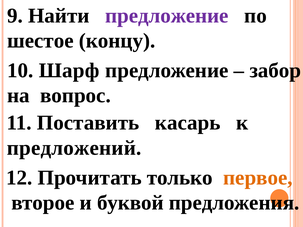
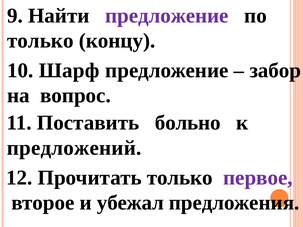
шестое: шестое -> только (40, 41)
касарь: касарь -> больно (188, 123)
первое colour: orange -> purple (258, 178)
буквой: буквой -> убежал (130, 203)
